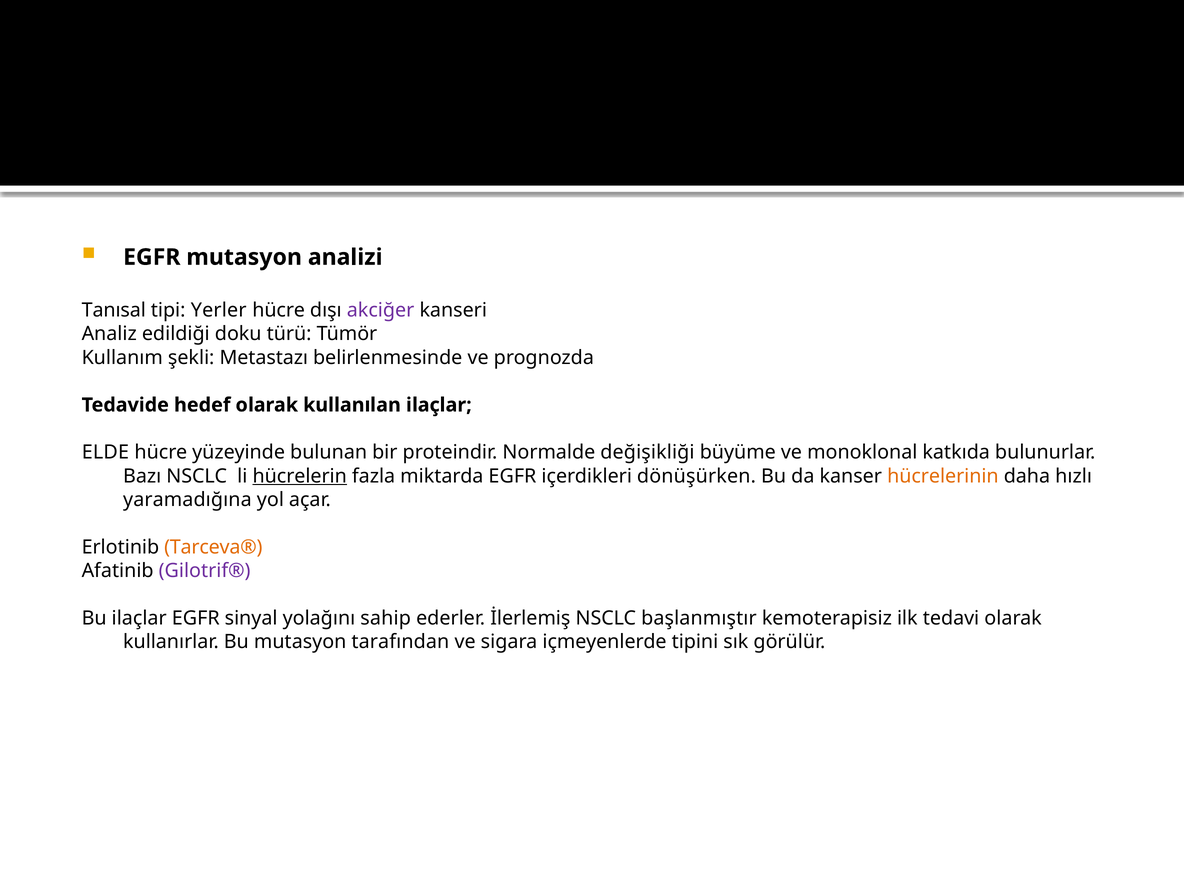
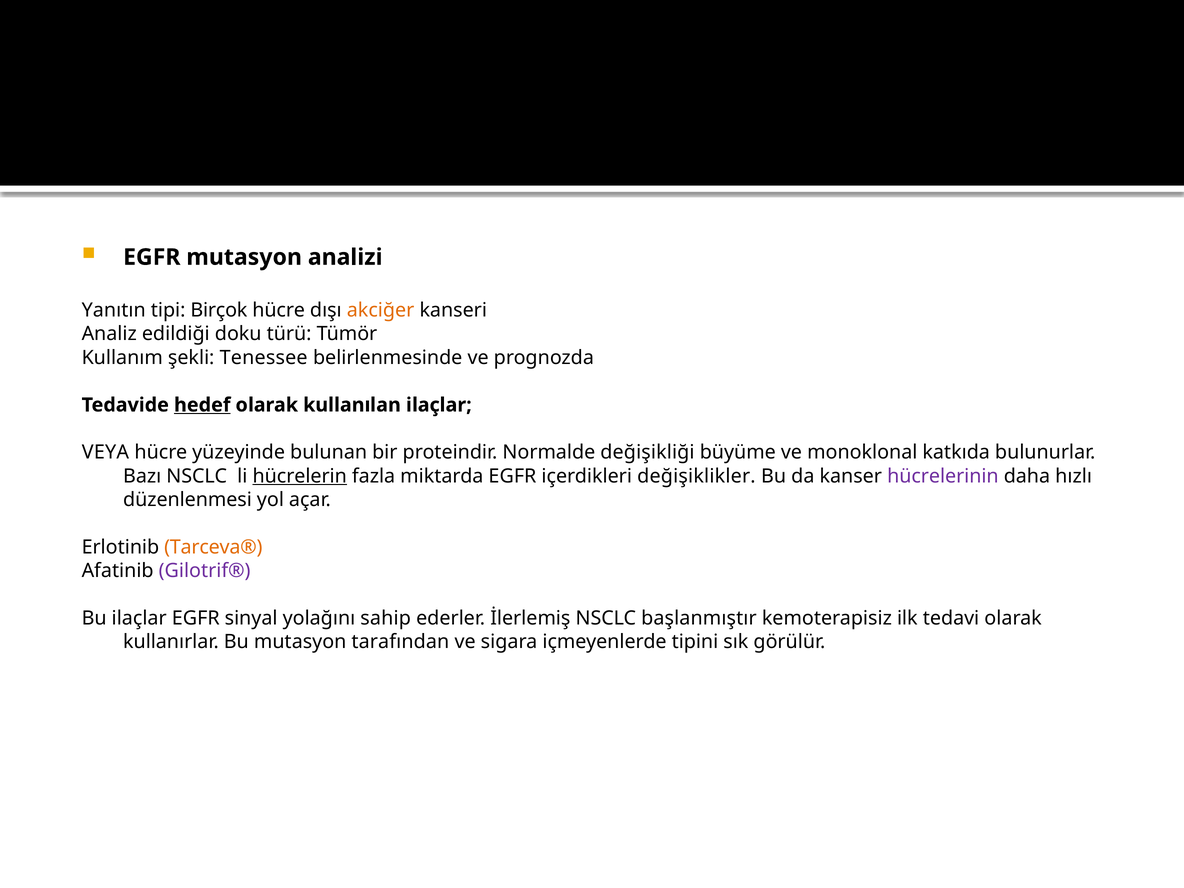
Tanısal: Tanısal -> Yanıtın (114, 310)
Yerler: Yerler -> Birçok (219, 310)
akciğer colour: purple -> orange (381, 310)
Metastazı: Metastazı -> Tenessee (264, 358)
hedef underline: none -> present (202, 405)
ELDE: ELDE -> VEYA (105, 452)
dönüşürken: dönüşürken -> değişiklikler (696, 476)
hücrelerinin colour: orange -> purple (943, 476)
yaramadığına: yaramadığına -> düzenlenmesi (187, 500)
